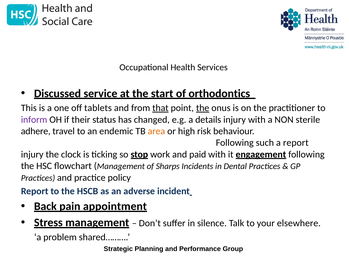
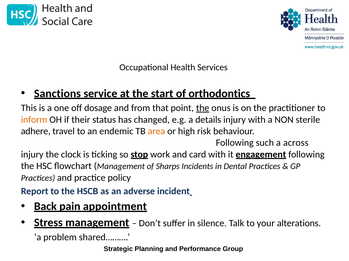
Discussed: Discussed -> Sanctions (57, 94)
tablets: tablets -> dosage (98, 108)
that underline: present -> none (160, 108)
inform colour: purple -> orange (34, 120)
a report: report -> across (296, 143)
paid: paid -> card (198, 155)
elsewhere: elsewhere -> alterations (299, 224)
